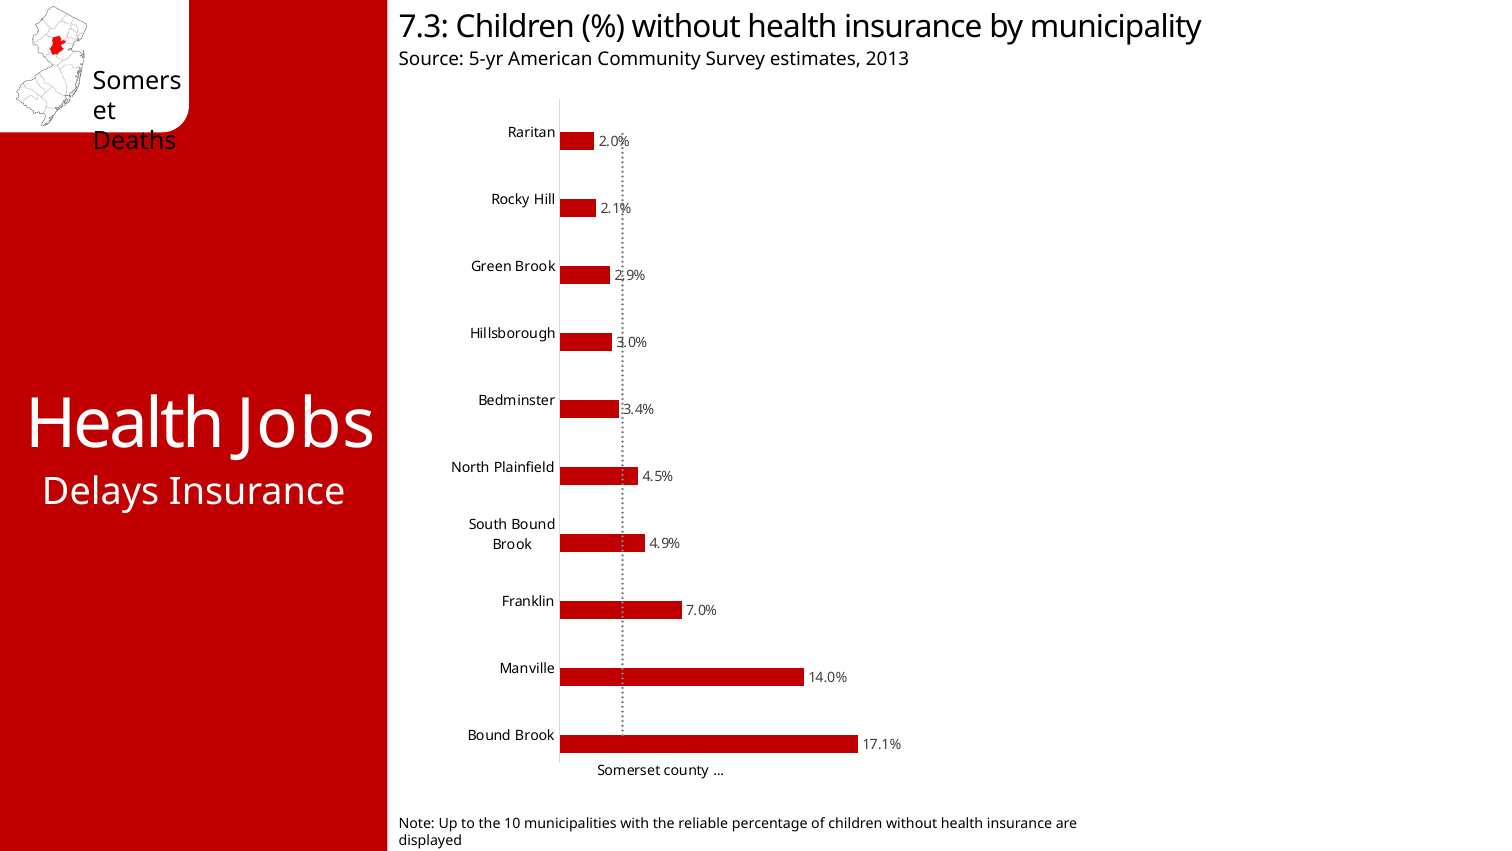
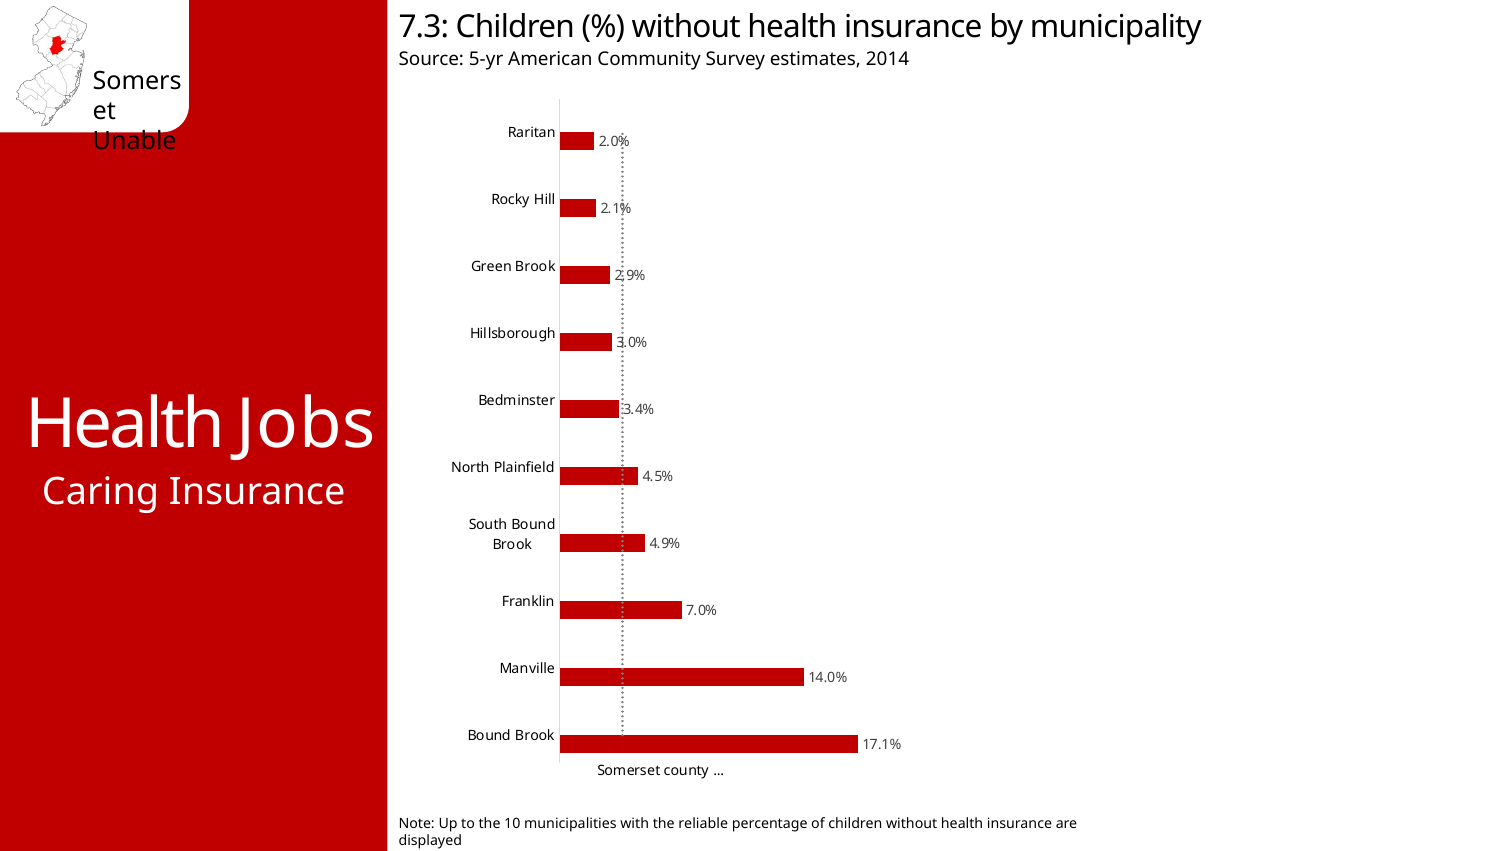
2013: 2013 -> 2014 (887, 59)
Deaths: Deaths -> Unable (135, 141)
Delays: Delays -> Caring (101, 491)
